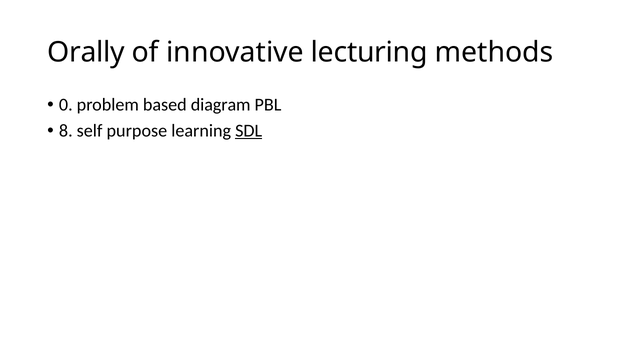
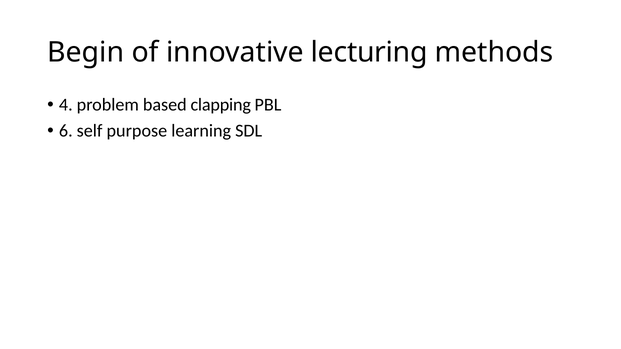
Orally: Orally -> Begin (86, 52)
0: 0 -> 4 (66, 105)
diagram: diagram -> clapping (221, 105)
8: 8 -> 6 (66, 131)
SDL underline: present -> none (249, 131)
